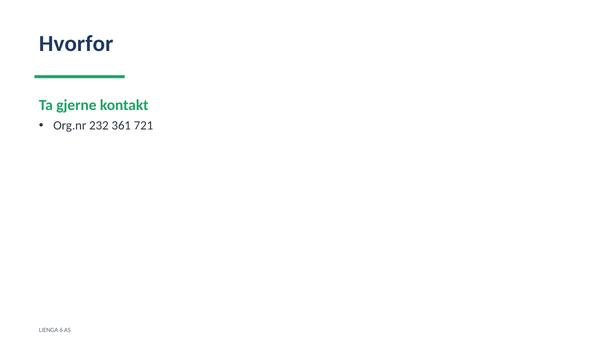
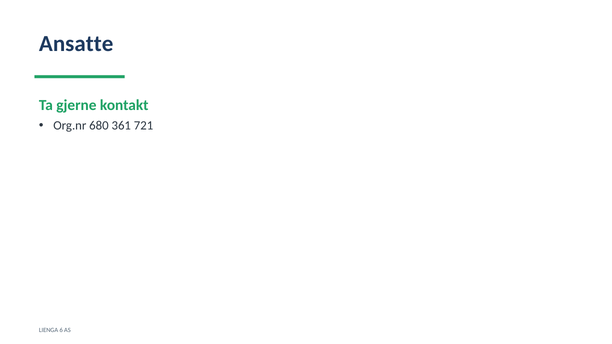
Hvorfor: Hvorfor -> Ansatte (76, 44)
232: 232 -> 680 (99, 126)
